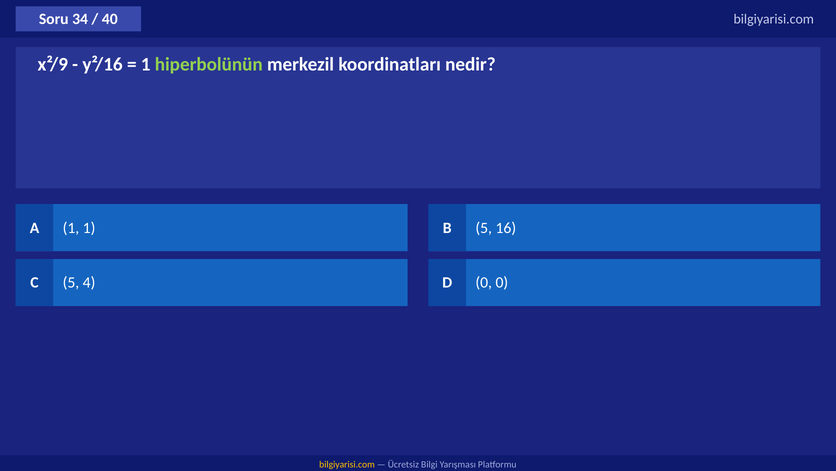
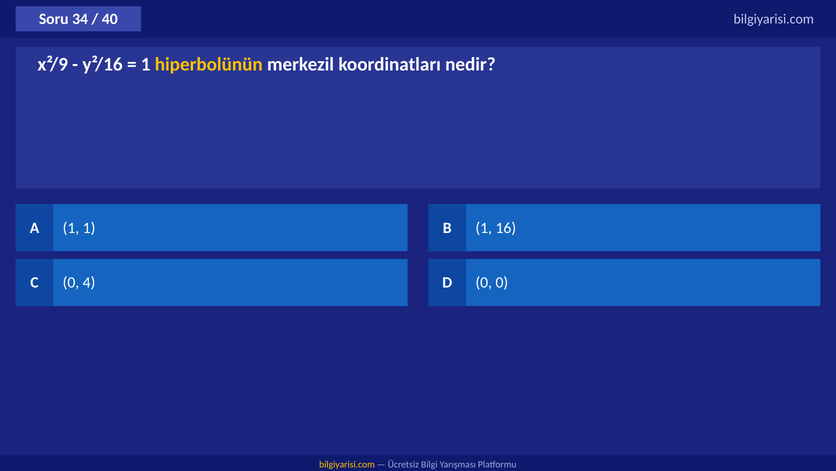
hiperbolünün colour: light green -> yellow (209, 64)
B 5: 5 -> 1 (484, 228)
C 5: 5 -> 0 (71, 282)
